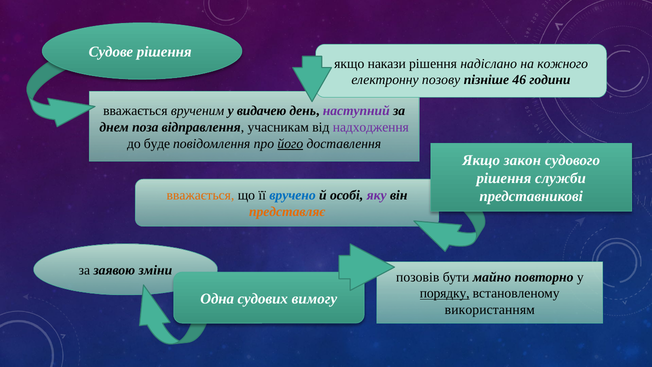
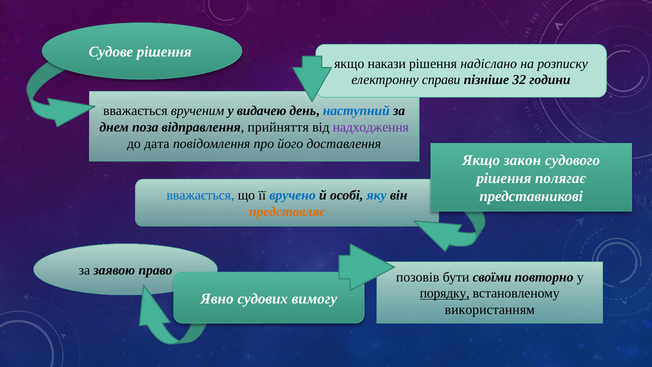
кожного: кожного -> розписку (563, 64)
позову: позову -> справи (441, 80)
46: 46 -> 32 (519, 80)
наступний colour: purple -> blue (356, 111)
учасникам: учасникам -> прийняття (278, 127)
буде: буде -> дата (157, 144)
його underline: present -> none (290, 144)
служби: служби -> полягає (560, 178)
вважається colour: orange -> blue (200, 195)
яку colour: purple -> blue (377, 195)
зміни: зміни -> право (155, 270)
майно: майно -> своїми (492, 277)
Одна: Одна -> Явно (217, 298)
